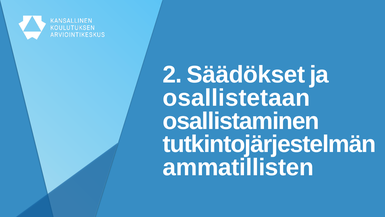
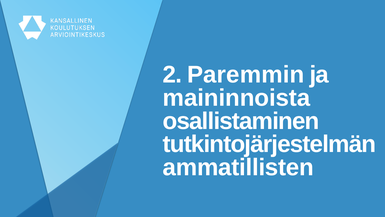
Säädökset: Säädökset -> Paremmin (246, 75)
osallistetaan: osallistetaan -> maininnoista (237, 98)
